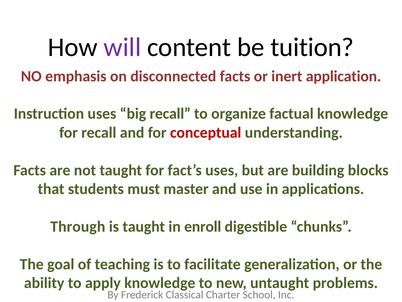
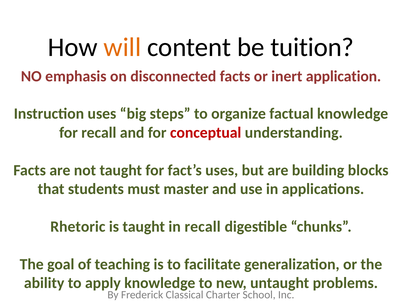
will colour: purple -> orange (122, 47)
big recall: recall -> steps (170, 114)
Through: Through -> Rhetoric (78, 226)
in enroll: enroll -> recall (203, 226)
